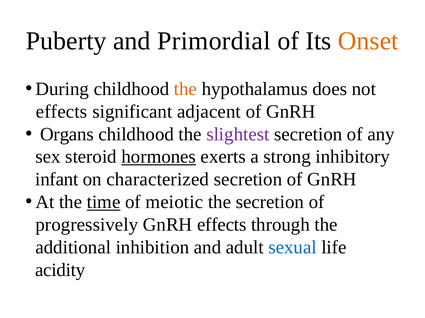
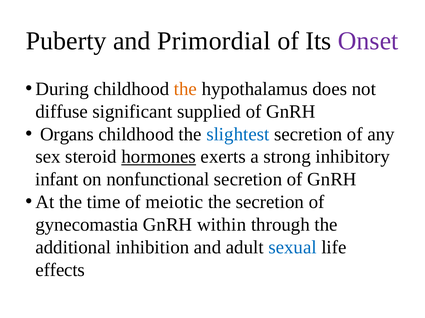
Onset colour: orange -> purple (368, 41)
effects: effects -> diffuse (62, 112)
adjacent: adjacent -> supplied (209, 112)
slightest colour: purple -> blue (238, 134)
characterized: characterized -> nonfunctional (158, 180)
time underline: present -> none (104, 202)
progressively: progressively -> gynecomastia (87, 225)
GnRH effects: effects -> within (222, 225)
acidity: acidity -> effects (60, 271)
